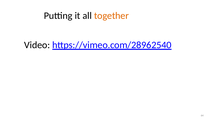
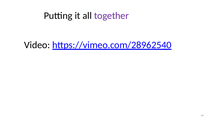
together colour: orange -> purple (111, 16)
